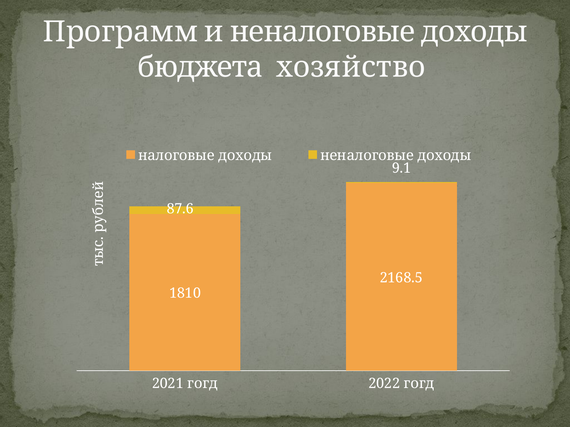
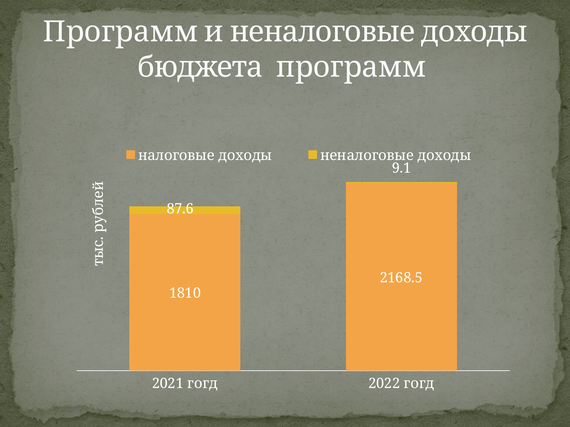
бюджета хозяйство: хозяйство -> программ (351, 67)
